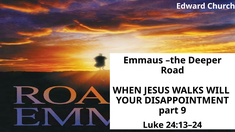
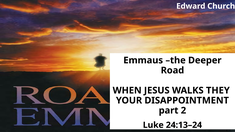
WILL: WILL -> THEY (218, 91)
9: 9 -> 2 (183, 111)
